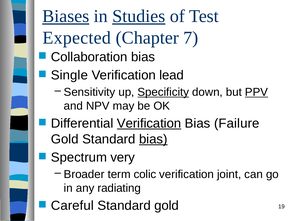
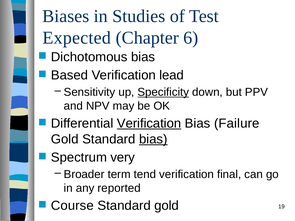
Biases underline: present -> none (66, 16)
Studies underline: present -> none (139, 16)
7: 7 -> 6 (191, 38)
Collaboration: Collaboration -> Dichotomous (89, 57)
Single: Single -> Based (69, 75)
PPV underline: present -> none (256, 92)
colic: colic -> tend (145, 175)
joint: joint -> final (229, 175)
radiating: radiating -> reported (119, 188)
Careful: Careful -> Course (72, 206)
